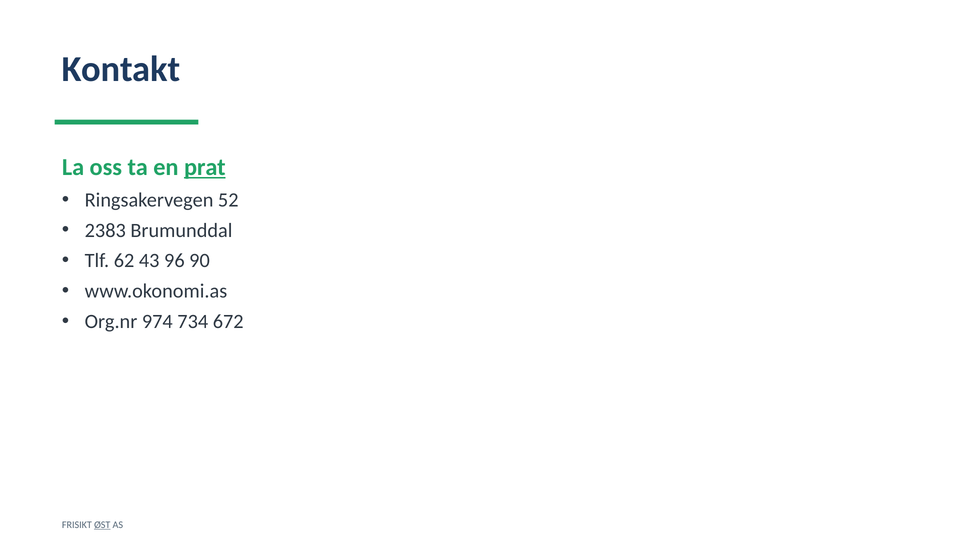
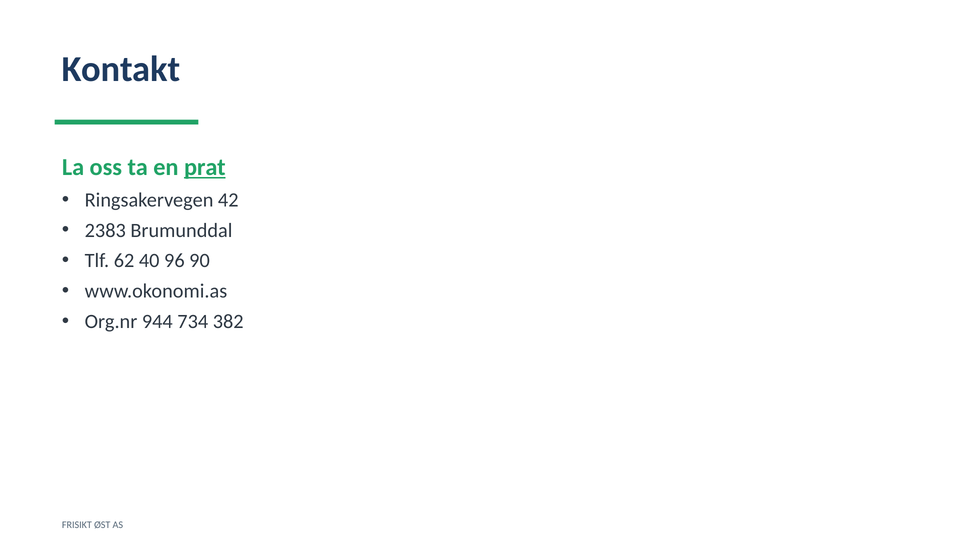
52: 52 -> 42 (228, 200)
43: 43 -> 40 (149, 261)
974: 974 -> 944 (157, 322)
672: 672 -> 382 (228, 322)
ØST underline: present -> none (102, 525)
